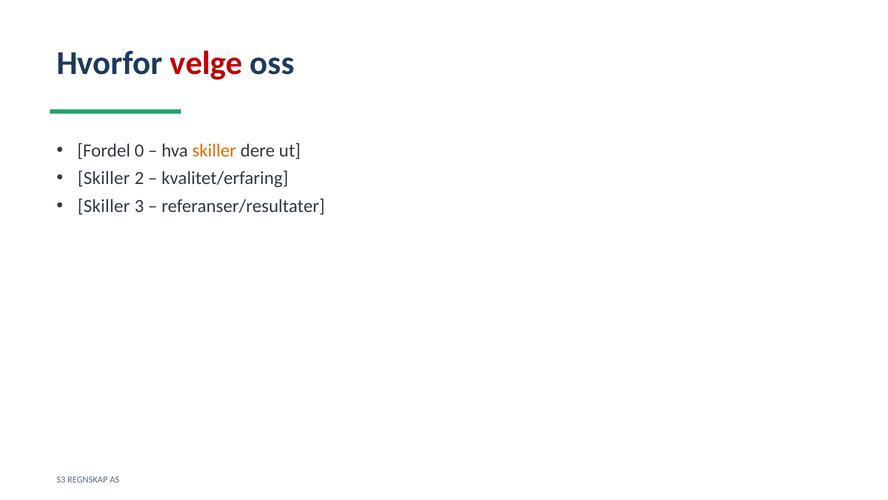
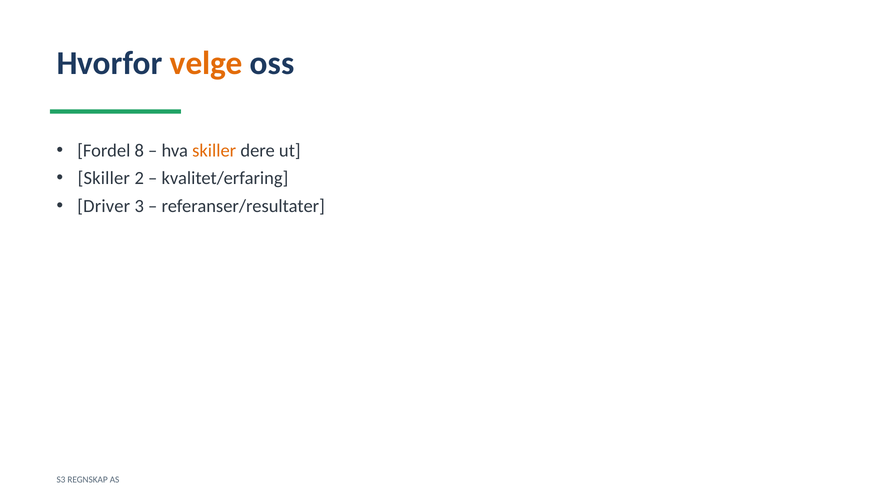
velge colour: red -> orange (206, 63)
0: 0 -> 8 (139, 150)
Skiller: Skiller -> Driver (104, 206)
